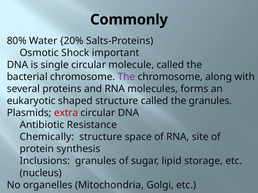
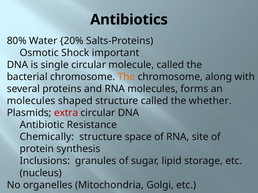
Commonly: Commonly -> Antibiotics (129, 20)
The colour: purple -> orange (126, 77)
eukaryotic: eukaryotic -> molecules (31, 101)
the granules: granules -> whether (210, 101)
